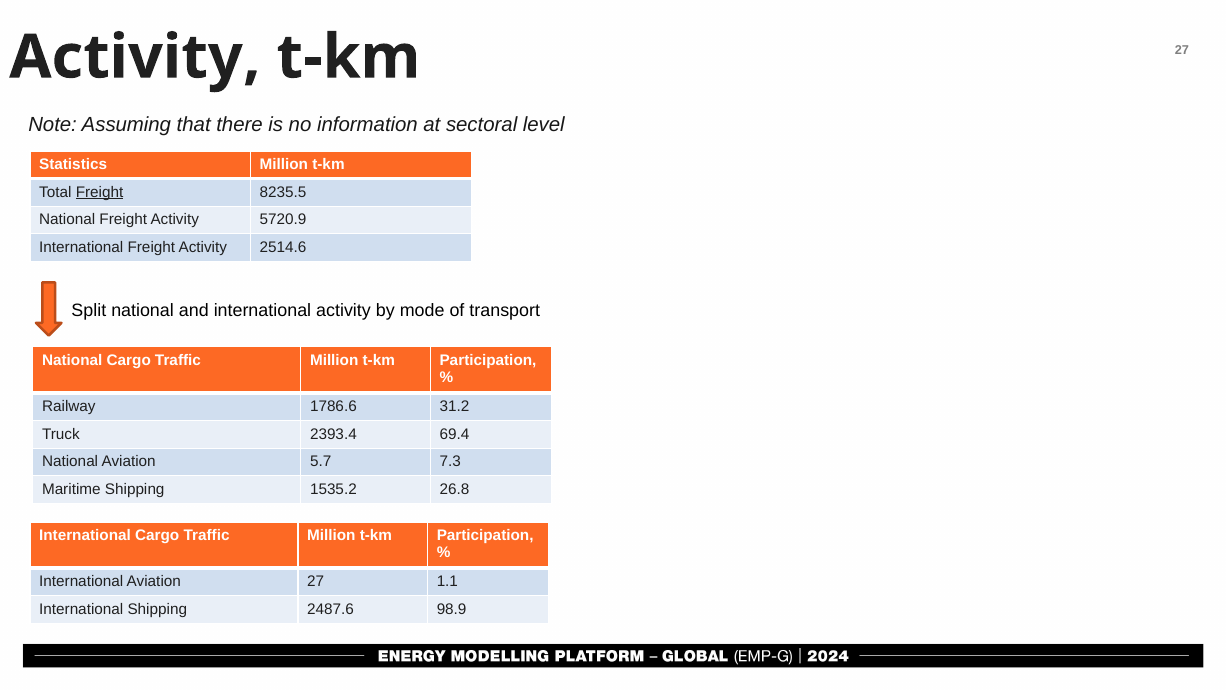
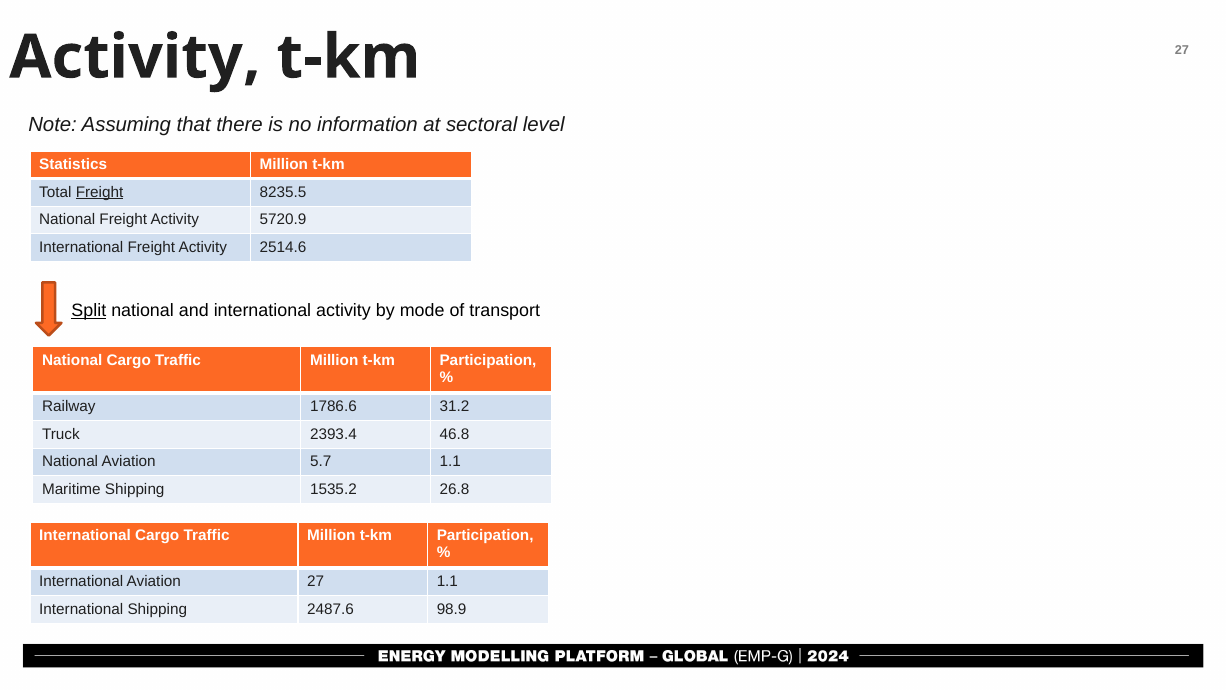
Split underline: none -> present (89, 310)
69.4: 69.4 -> 46.8 (455, 434)
5.7 7.3: 7.3 -> 1.1 (450, 461)
